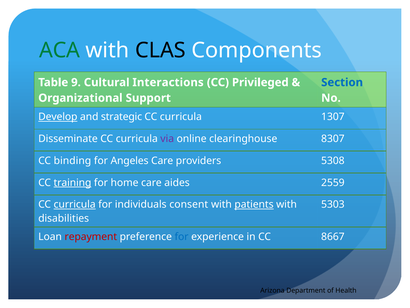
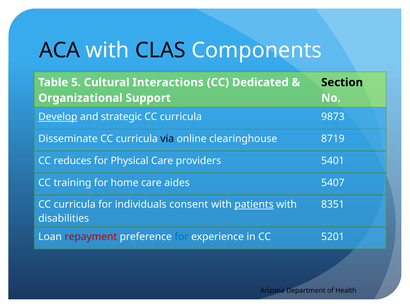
ACA colour: green -> black (60, 50)
9: 9 -> 5 (76, 82)
Privileged: Privileged -> Dedicated (260, 82)
Section colour: blue -> black (342, 82)
1307: 1307 -> 9873 (333, 117)
via colour: purple -> black (167, 139)
8307: 8307 -> 8719 (333, 139)
binding: binding -> reduces (73, 160)
Angeles: Angeles -> Physical (130, 160)
5308: 5308 -> 5401 (333, 160)
training underline: present -> none (72, 182)
2559: 2559 -> 5407 (333, 182)
curricula underline: present -> none (75, 204)
5303: 5303 -> 8351 (333, 204)
8667: 8667 -> 5201 (333, 236)
